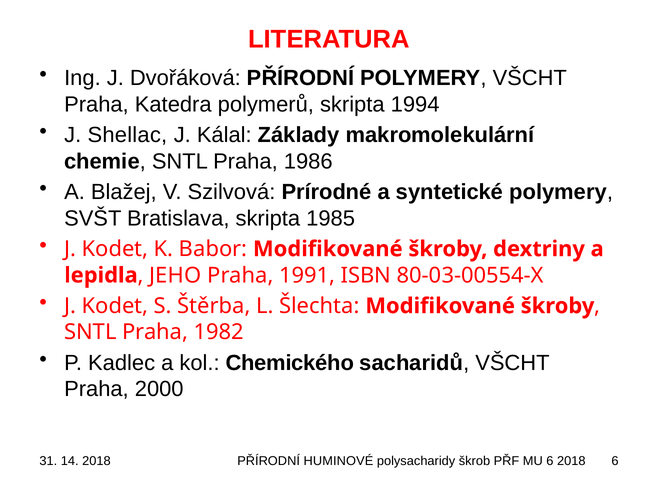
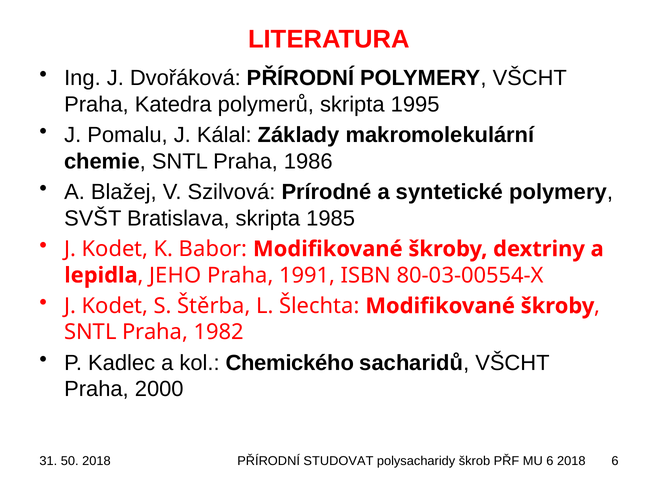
1994: 1994 -> 1995 (415, 105)
Shellac: Shellac -> Pomalu (127, 135)
14: 14 -> 50 (70, 461)
HUMINOVÉ: HUMINOVÉ -> STUDOVAT (338, 461)
